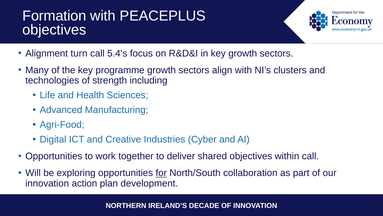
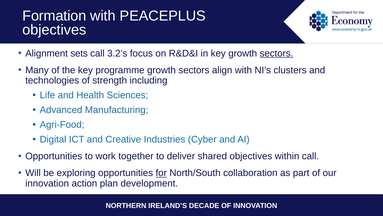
turn: turn -> sets (79, 53)
5.4’s: 5.4’s -> 3.2’s (117, 53)
sectors underline: none -> present (276, 53)
